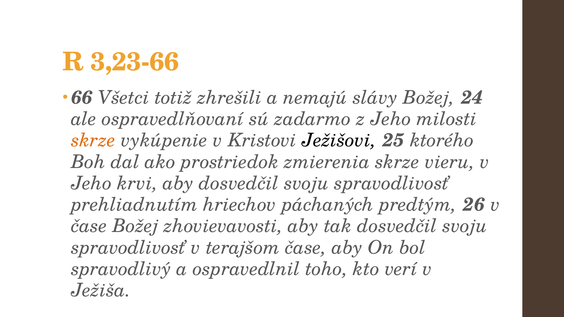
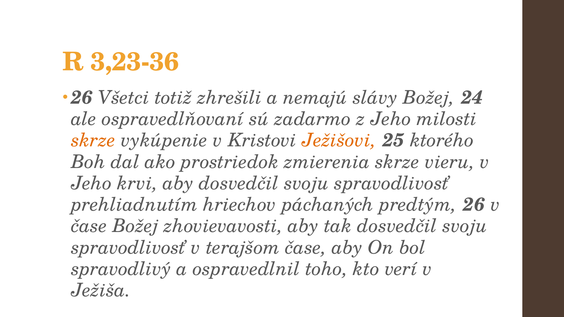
3,23-66: 3,23-66 -> 3,23-36 (135, 62)
66: 66 -> 26 (82, 98)
Ježišovi colour: black -> orange (339, 141)
